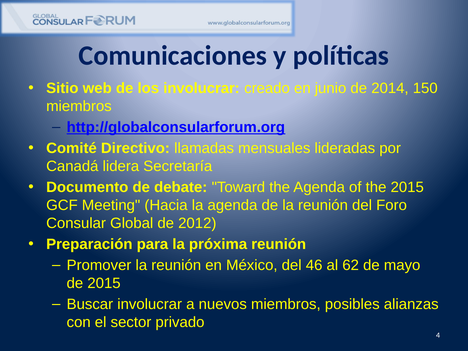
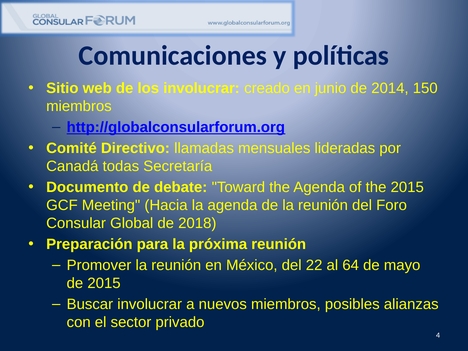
lidera: lidera -> todas (121, 166)
2012: 2012 -> 2018 (197, 223)
46: 46 -> 22 (314, 265)
62: 62 -> 64 (351, 265)
